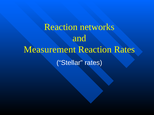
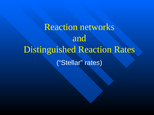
Measurement: Measurement -> Distinguished (50, 50)
